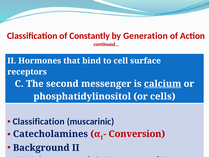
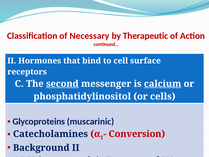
Constantly: Constantly -> Necessary (89, 36)
Generation: Generation -> Therapeutic (146, 36)
second underline: none -> present (62, 84)
Classification: Classification -> Glycoproteins (39, 121)
